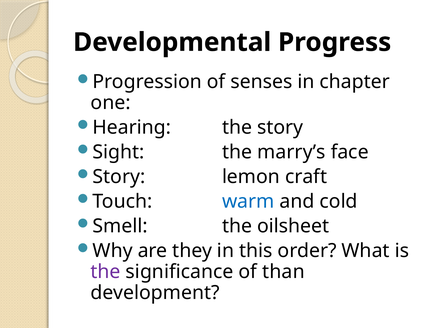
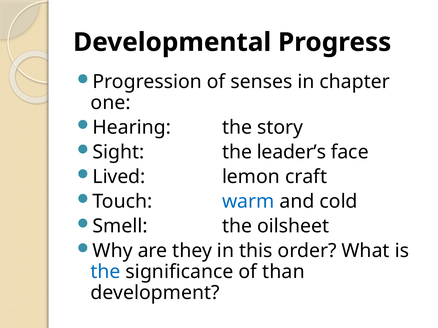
marry’s: marry’s -> leader’s (291, 152)
Story: Story -> Lived (119, 177)
the colour: purple -> blue (106, 272)
